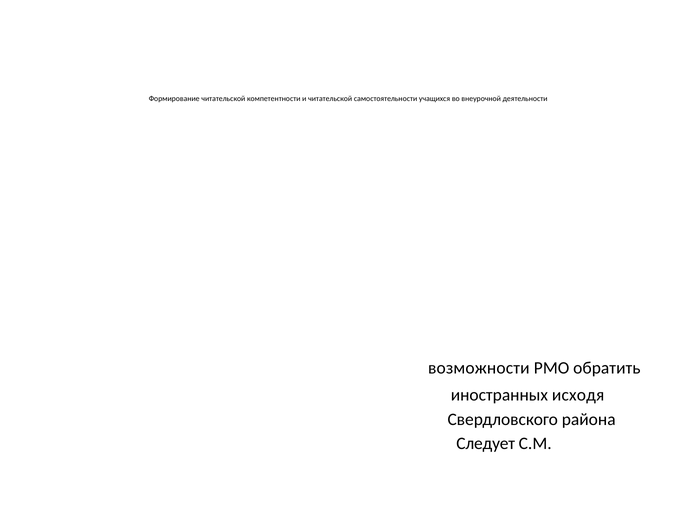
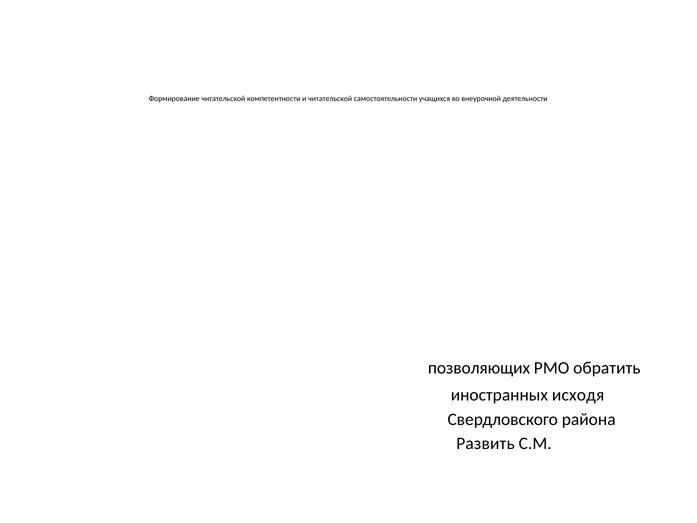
возможности: возможности -> позволяющих (479, 368)
Следует: Следует -> Развить (485, 444)
